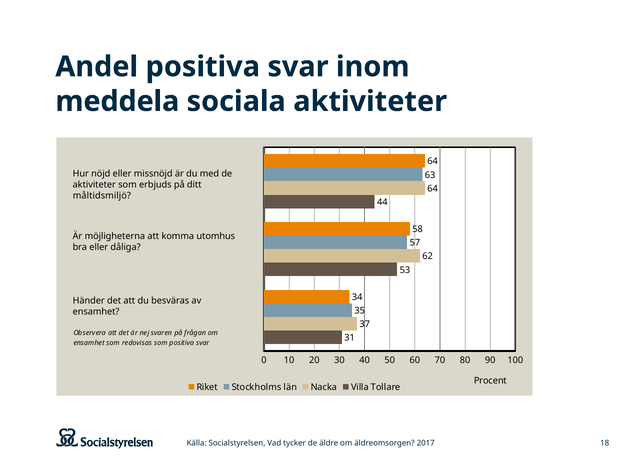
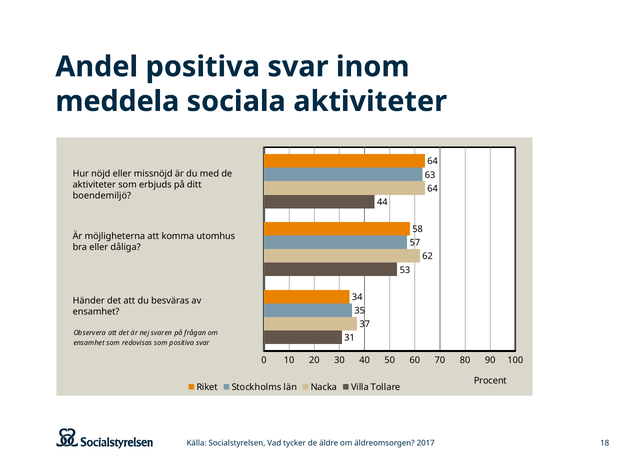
måltidsmiljö: måltidsmiljö -> boendemiljö (102, 195)
